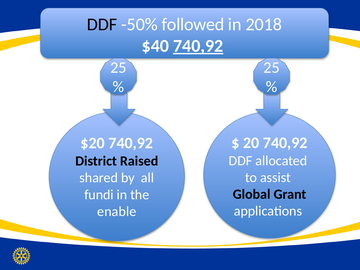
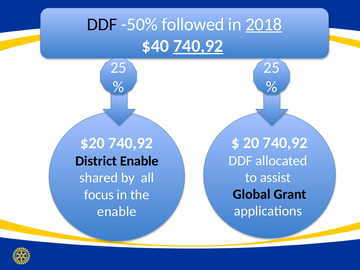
2018 underline: none -> present (264, 24)
District Raised: Raised -> Enable (139, 161)
fundi: fundi -> focus (99, 195)
